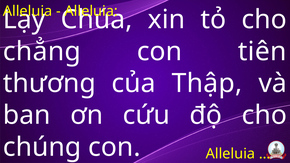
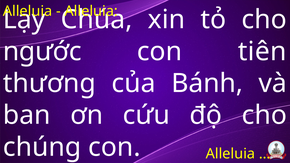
chẳng: chẳng -> ngước (42, 52)
Thập: Thập -> Bánh (207, 83)
